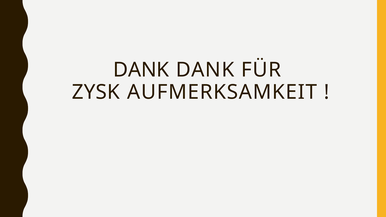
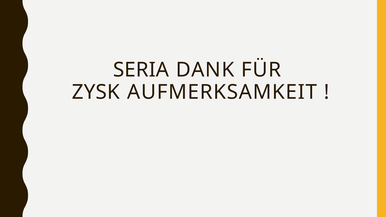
DANK: DANK -> SERIA (141, 70)
